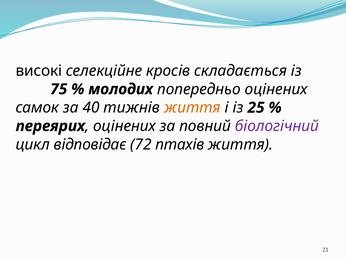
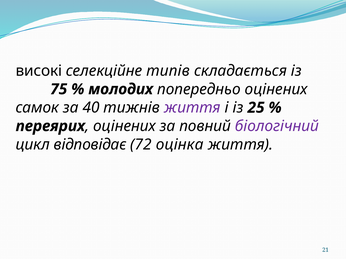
кросів: кросів -> типів (168, 71)
життя colour: orange -> purple (192, 108)
птахів: птахів -> оцінка (180, 145)
